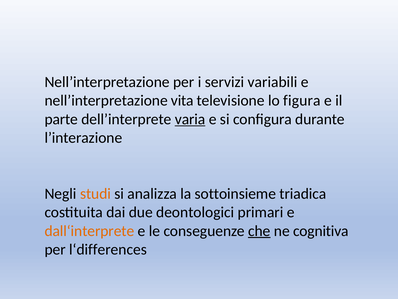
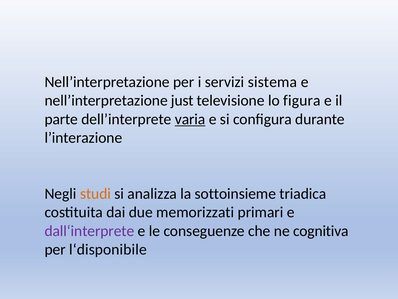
variabili: variabili -> sistema (272, 82)
vita: vita -> just (182, 100)
deontologici: deontologici -> memorizzati (195, 212)
dall‘interprete colour: orange -> purple (89, 231)
che underline: present -> none (259, 231)
l‘differences: l‘differences -> l‘disponibile (108, 249)
